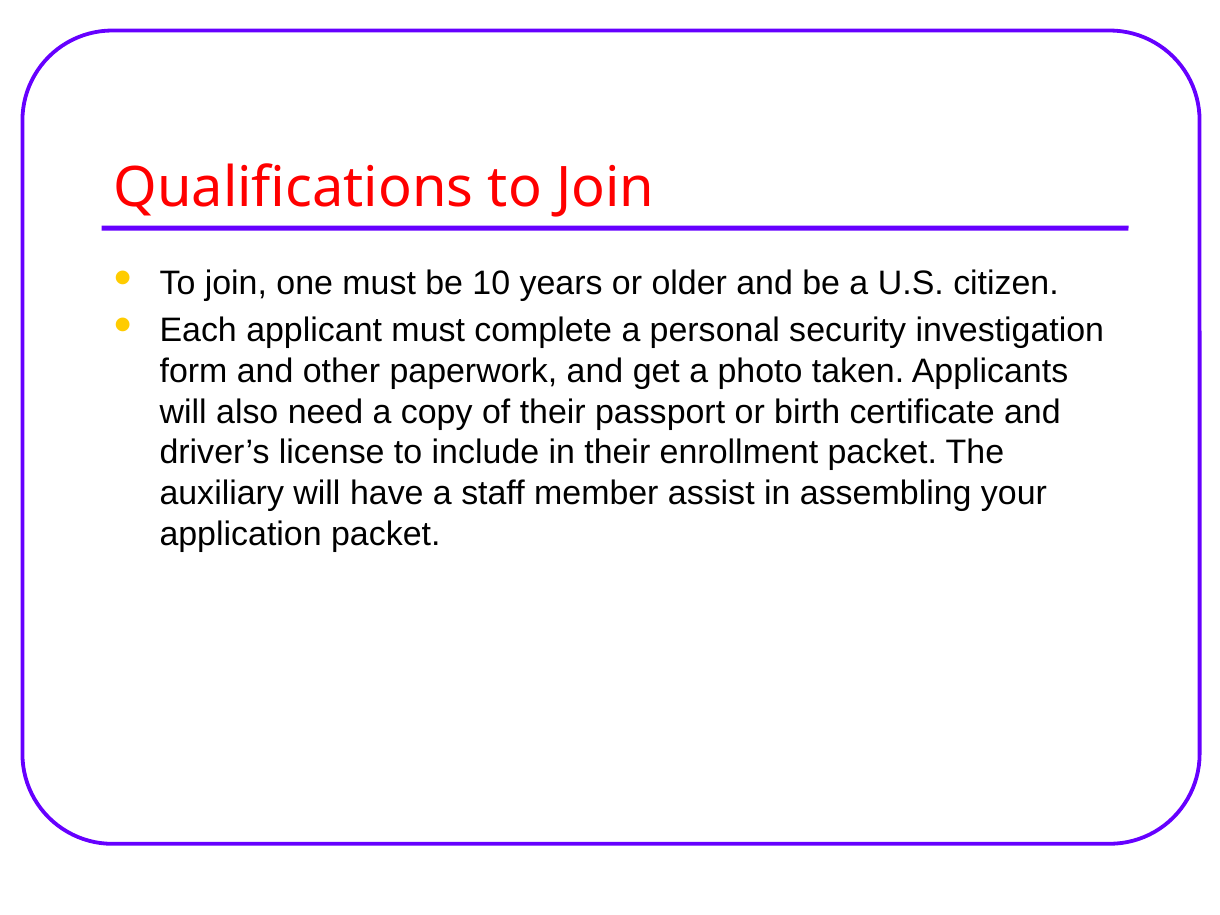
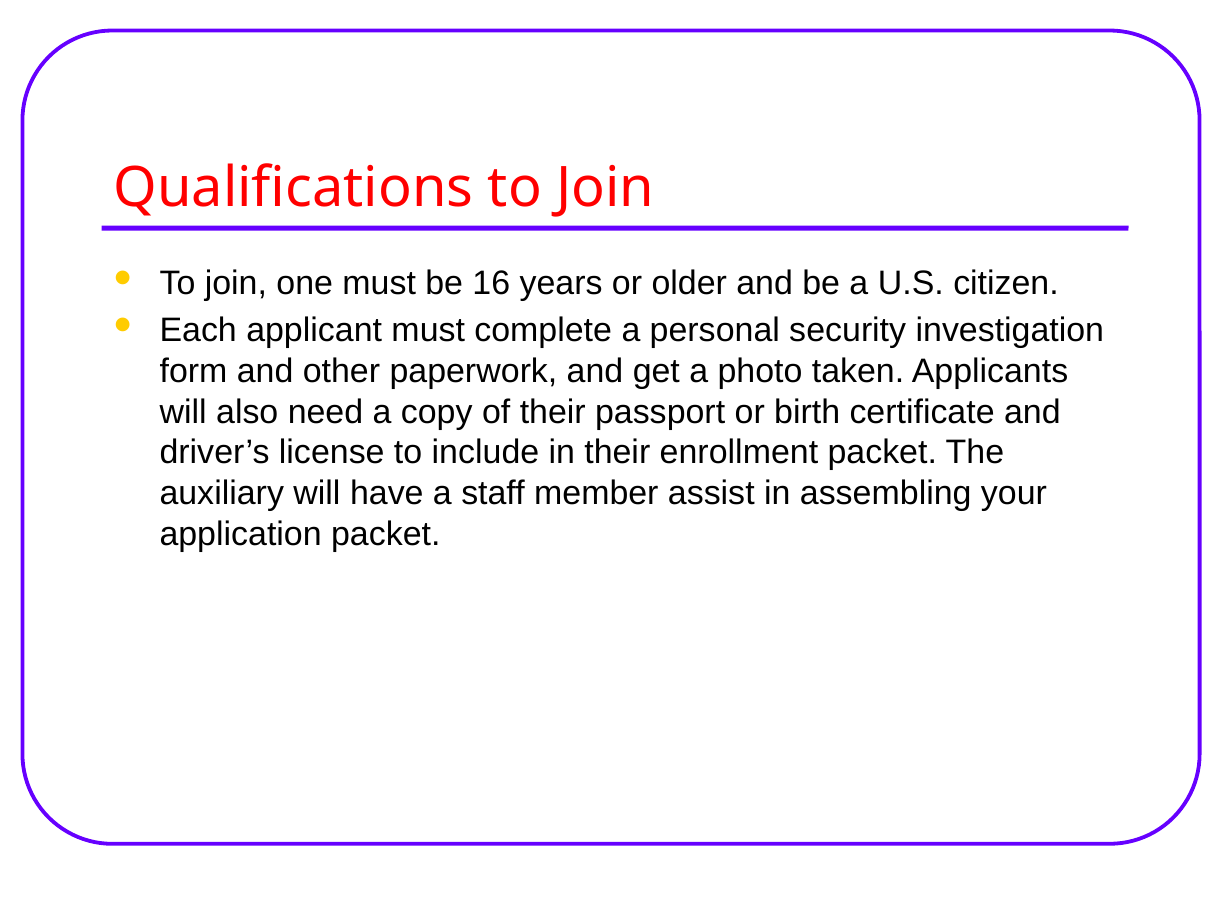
10: 10 -> 16 (491, 283)
